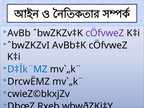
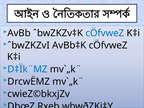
cÖfvweZ colour: purple -> blue (105, 33)
